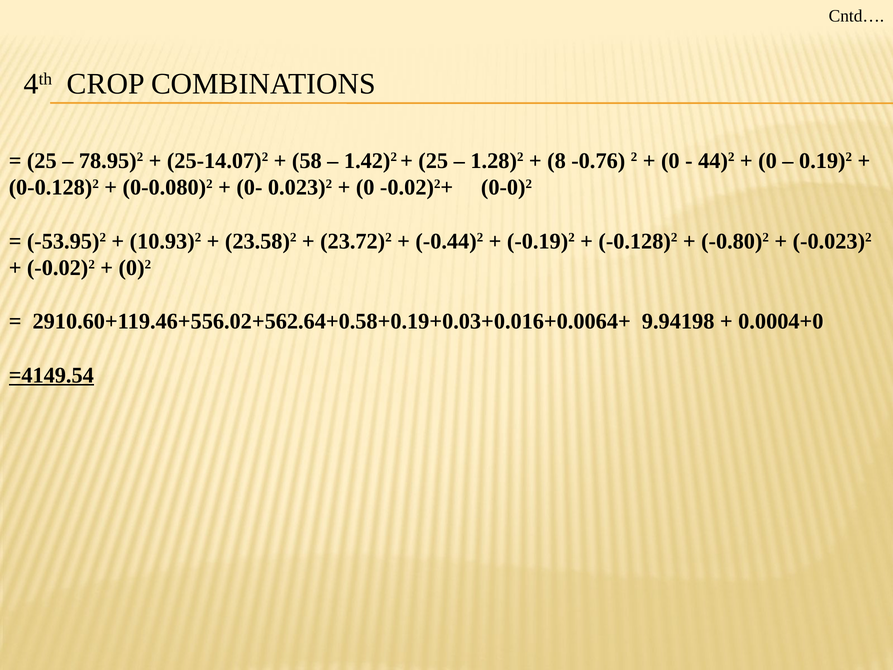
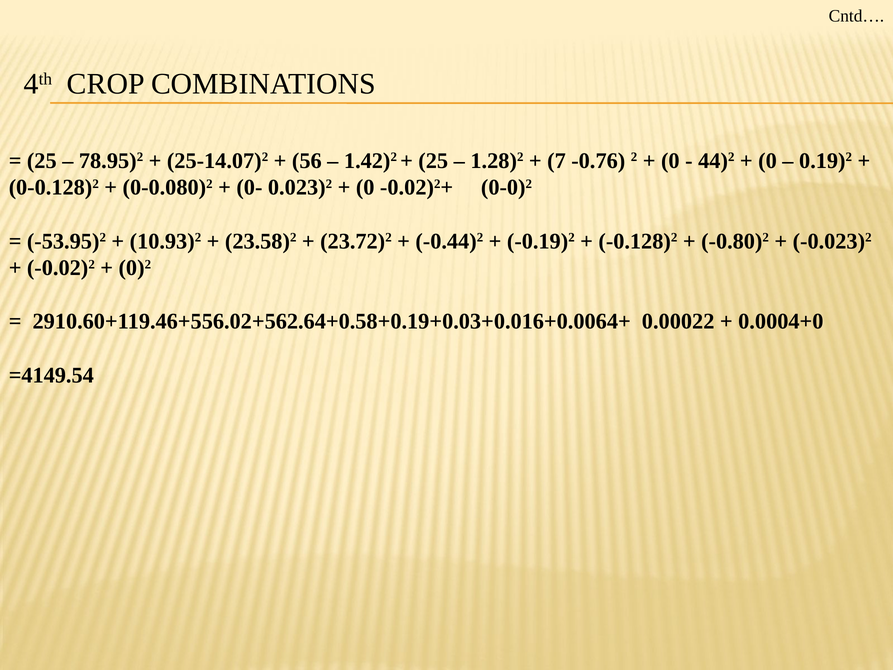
58: 58 -> 56 (307, 161)
8: 8 -> 7 (556, 161)
9.94198: 9.94198 -> 0.00022 (678, 321)
=4149.54 underline: present -> none (51, 375)
